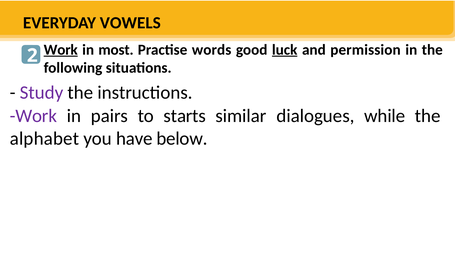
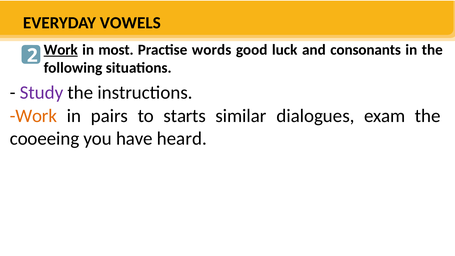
luck underline: present -> none (285, 50)
permission: permission -> consonants (366, 50)
Work colour: purple -> orange (33, 116)
while: while -> exam (385, 116)
alphabet: alphabet -> cooeeing (45, 139)
below: below -> heard (182, 139)
